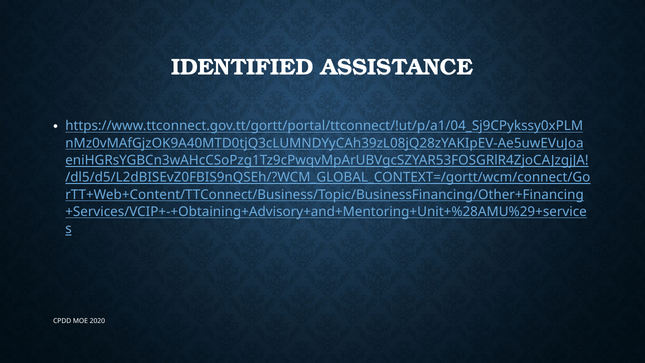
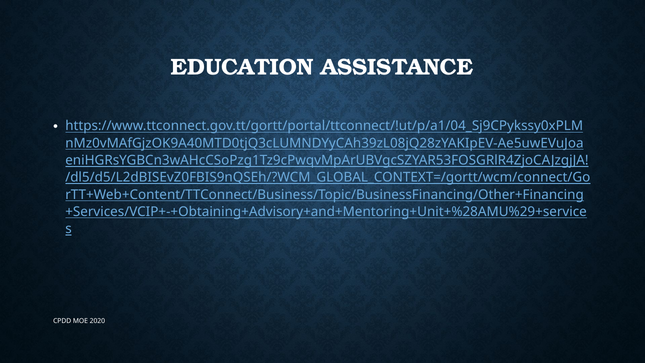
IDENTIFIED: IDENTIFIED -> EDUCATION (242, 67)
